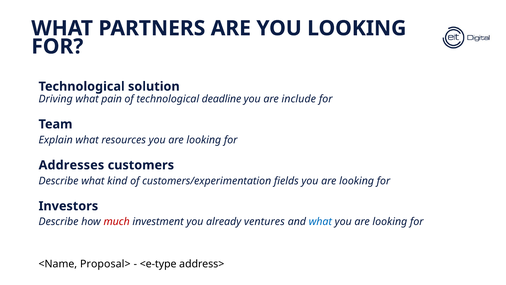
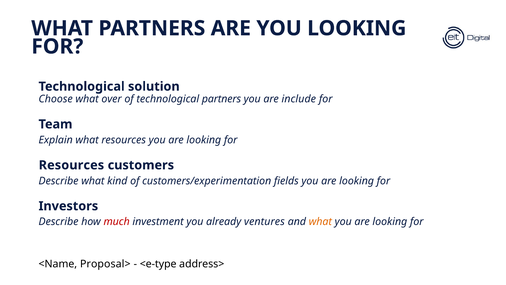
Driving: Driving -> Choose (56, 99)
pain: pain -> over (112, 99)
technological deadline: deadline -> partners (221, 99)
Addresses: Addresses -> Resources (71, 165)
what colour: blue -> orange (320, 222)
